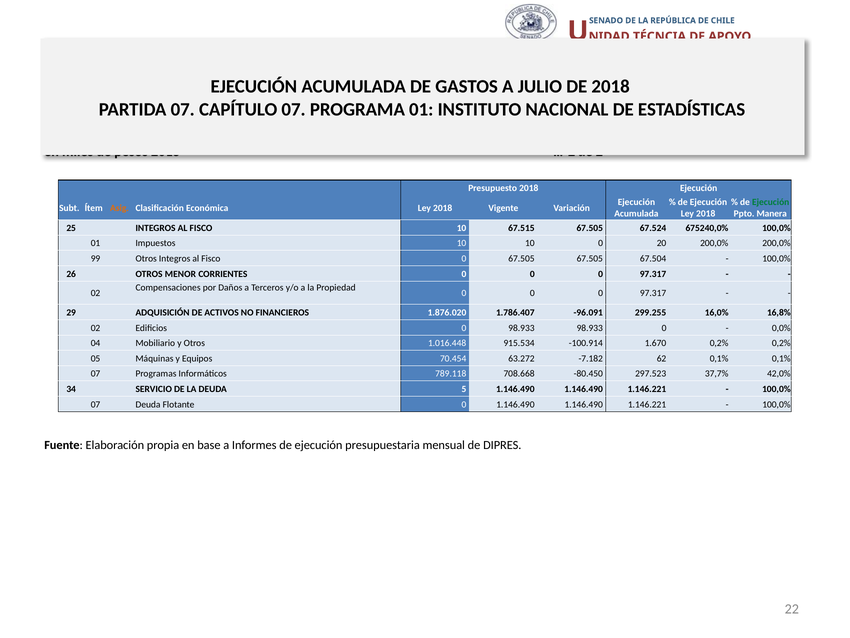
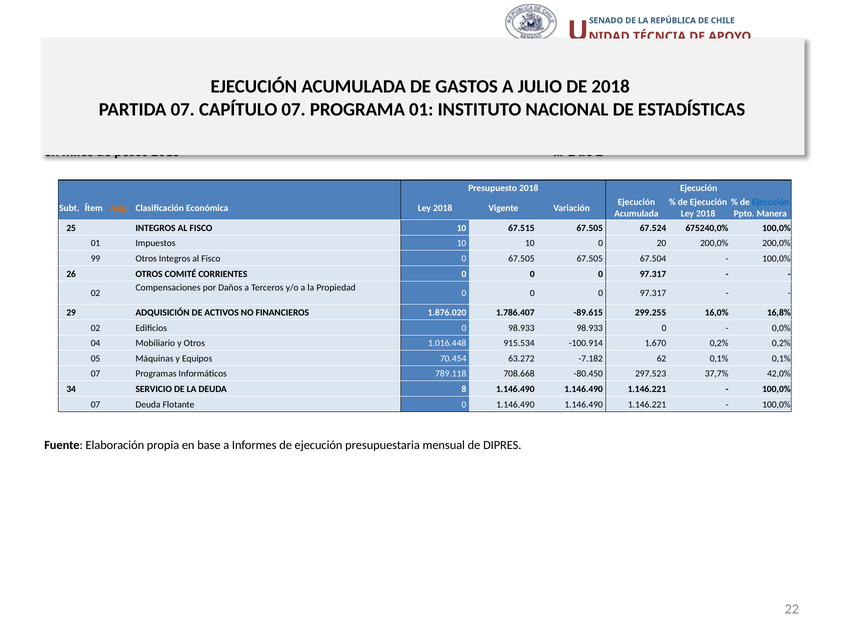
Ejecución colour: green -> blue (771, 202)
MENOR: MENOR -> COMITÉ (180, 274)
-96.091: -96.091 -> -89.615 (588, 312)
5: 5 -> 8 (464, 389)
